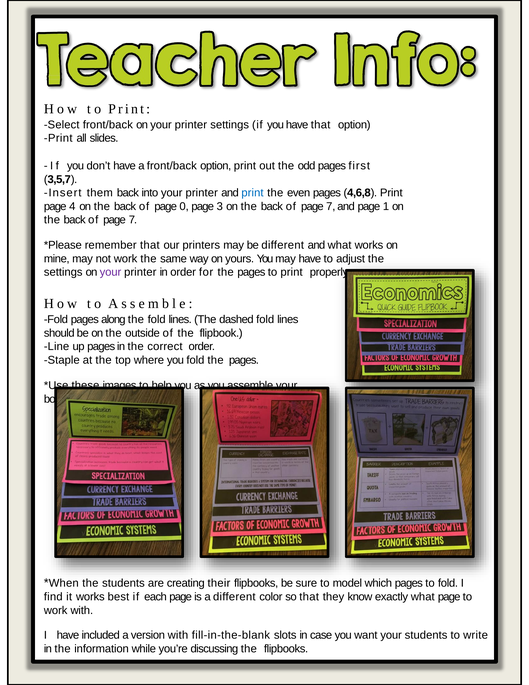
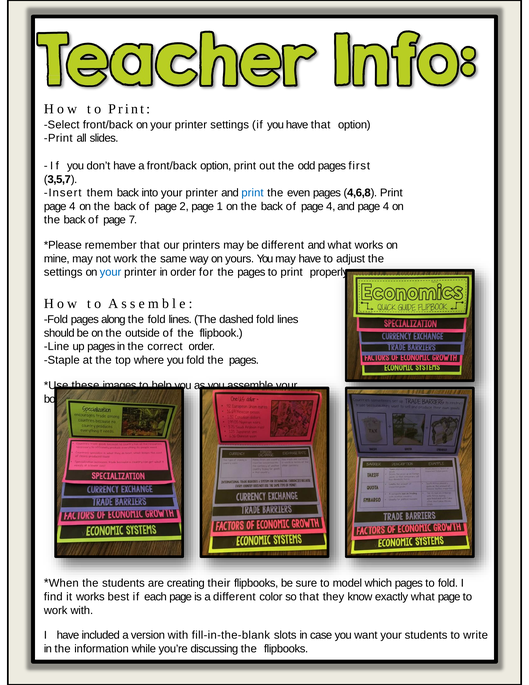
0: 0 -> 2 (184, 206)
3: 3 -> 1 (220, 206)
7: 7 -> 4 (331, 206)
and page 1: 1 -> 4 (386, 206)
your colour: purple -> blue (110, 272)
